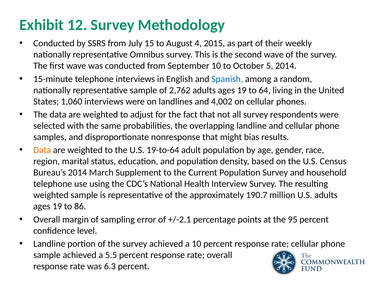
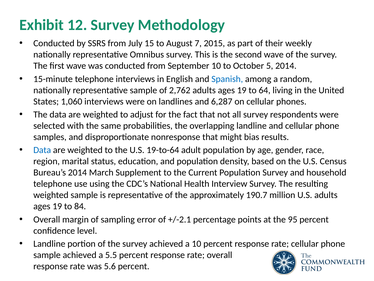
4: 4 -> 7 (198, 43)
4,002: 4,002 -> 6,287 (222, 101)
Data colour: orange -> blue (42, 150)
86: 86 -> 84 (80, 206)
6.3: 6.3 -> 5.6 (110, 266)
